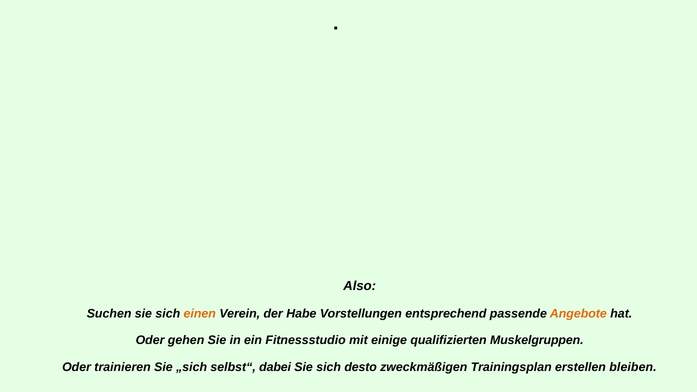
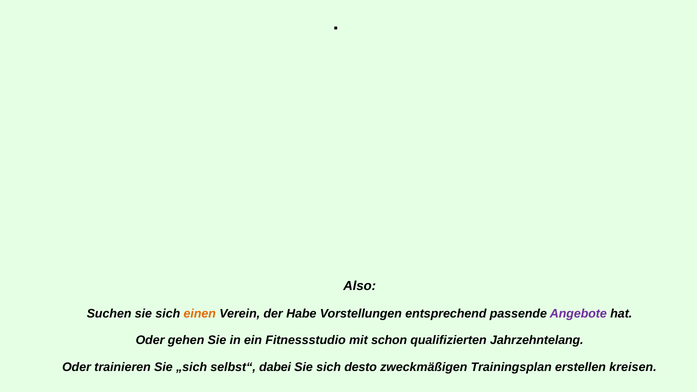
Angebote colour: orange -> purple (578, 314)
einige: einige -> schon (389, 340)
Muskelgruppen: Muskelgruppen -> Jahrzehntelang (537, 340)
bleiben: bleiben -> kreisen (633, 367)
